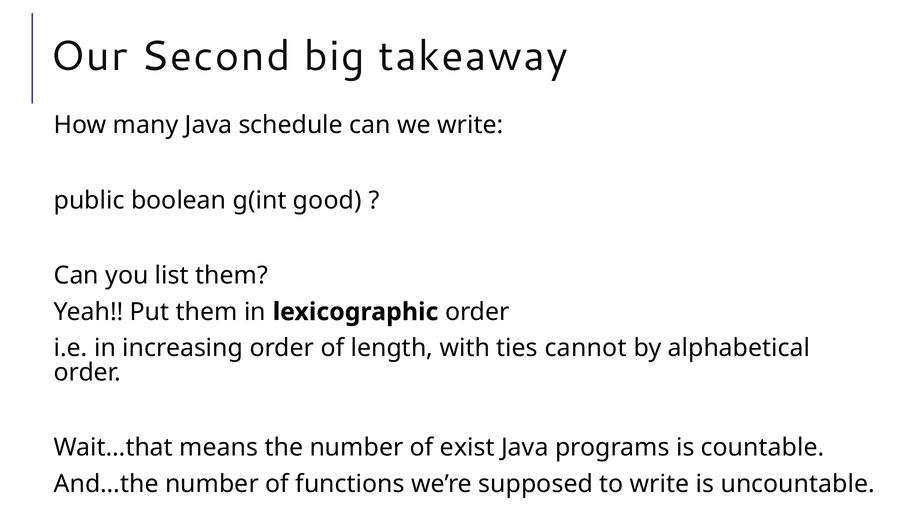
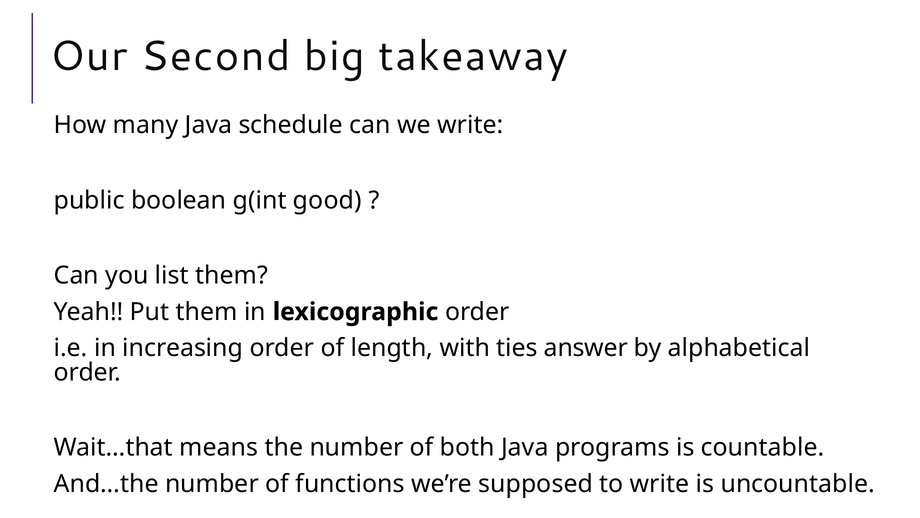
cannot: cannot -> answer (586, 348)
exist: exist -> both (467, 447)
